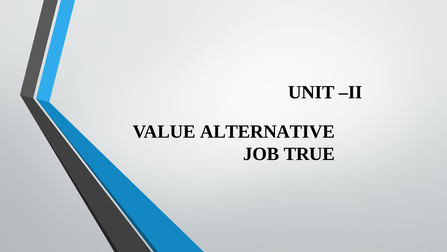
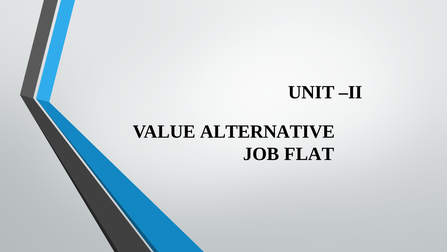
TRUE: TRUE -> FLAT (309, 154)
